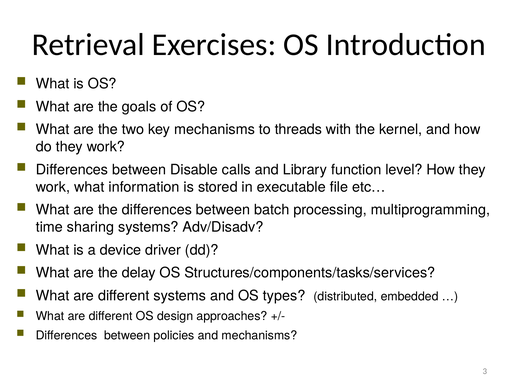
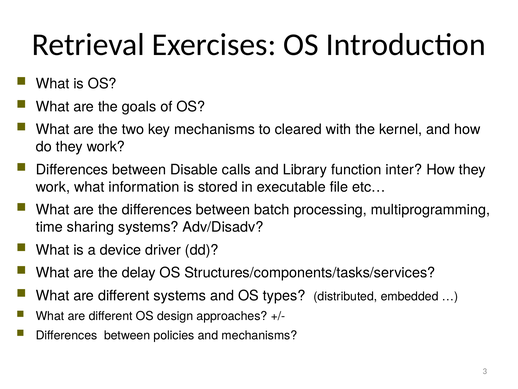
threads: threads -> cleared (298, 129)
level: level -> inter (404, 169)
